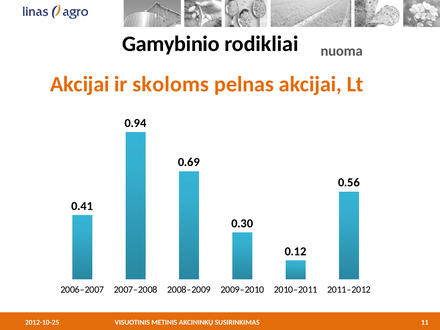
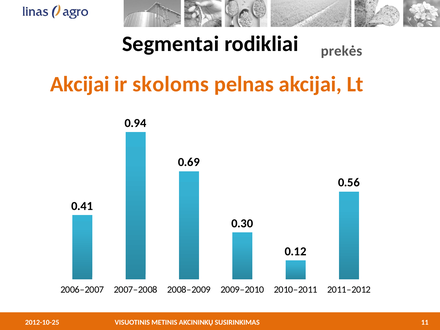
Gamybinio: Gamybinio -> Segmentai (171, 44)
nuoma: nuoma -> prekės (342, 51)
